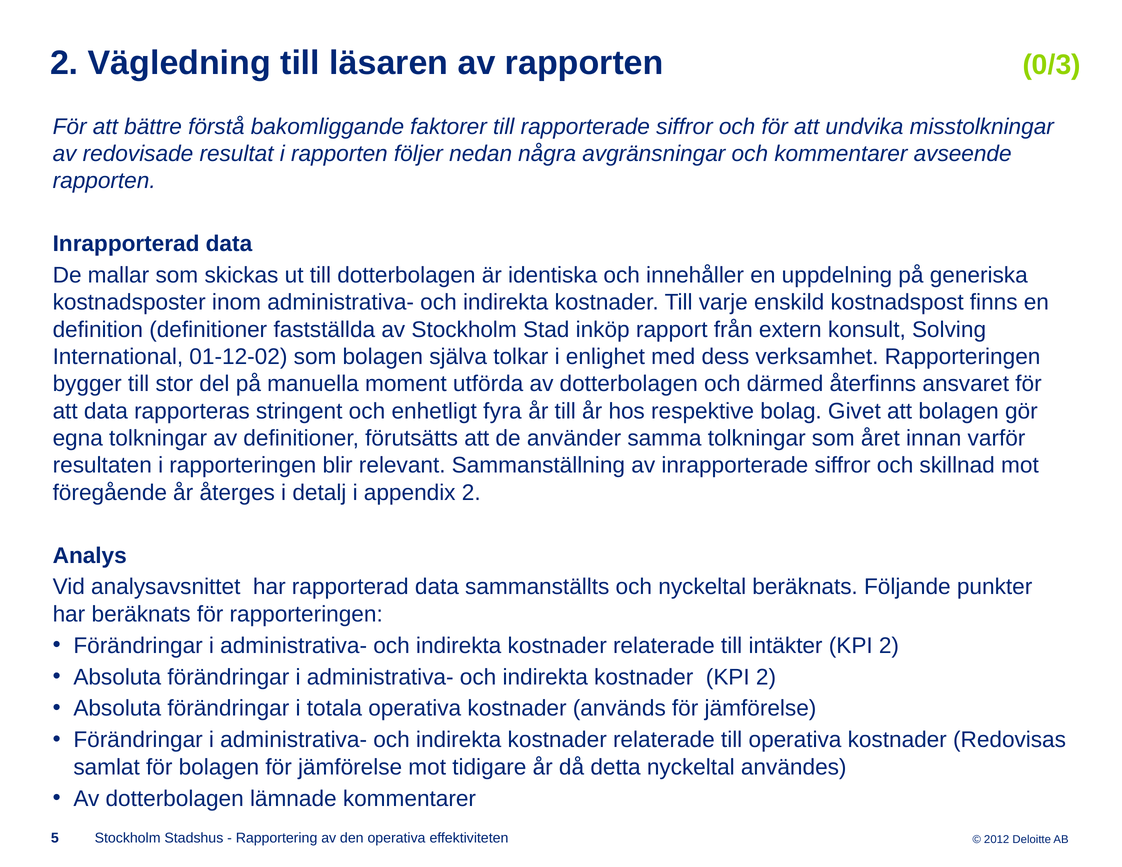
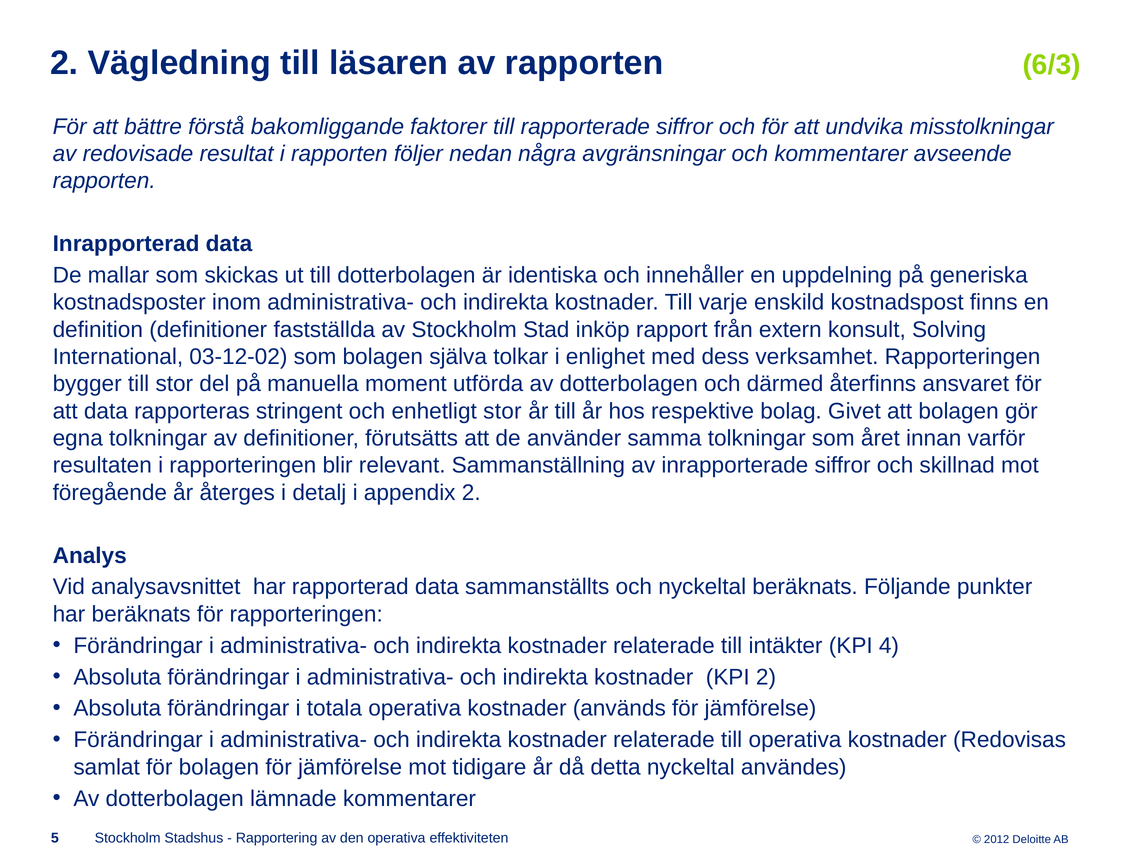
0/3: 0/3 -> 6/3 (1052, 65)
01-12-02: 01-12-02 -> 03-12-02 (238, 357)
enhetligt fyra: fyra -> stor (502, 411)
intäkter KPI 2: 2 -> 4 (889, 646)
